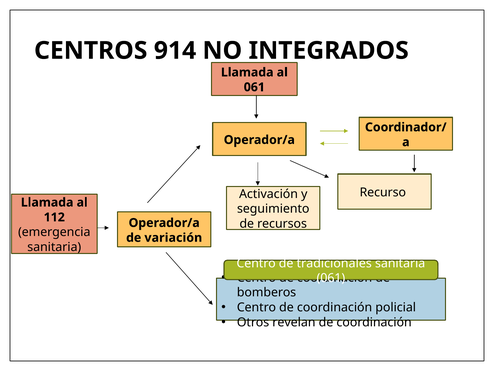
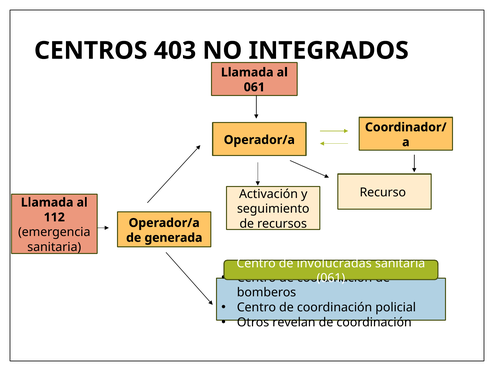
914: 914 -> 403 (175, 51)
variación: variación -> generada (173, 237)
tradicionales: tradicionales -> involucradas (334, 263)
